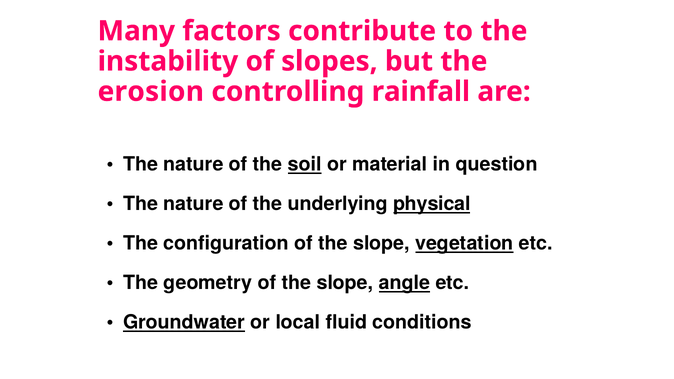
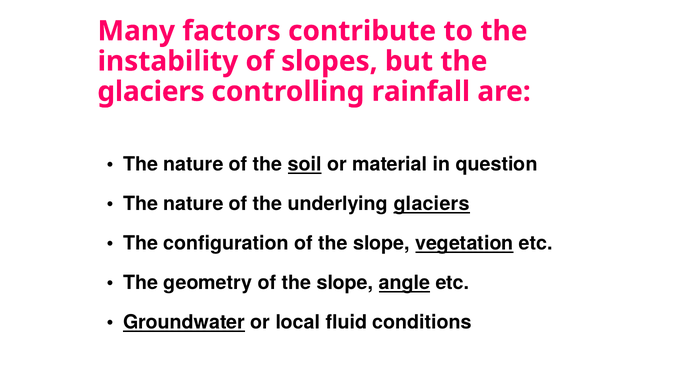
erosion: erosion -> glaciers (151, 92)
underlying physical: physical -> glaciers (432, 204)
